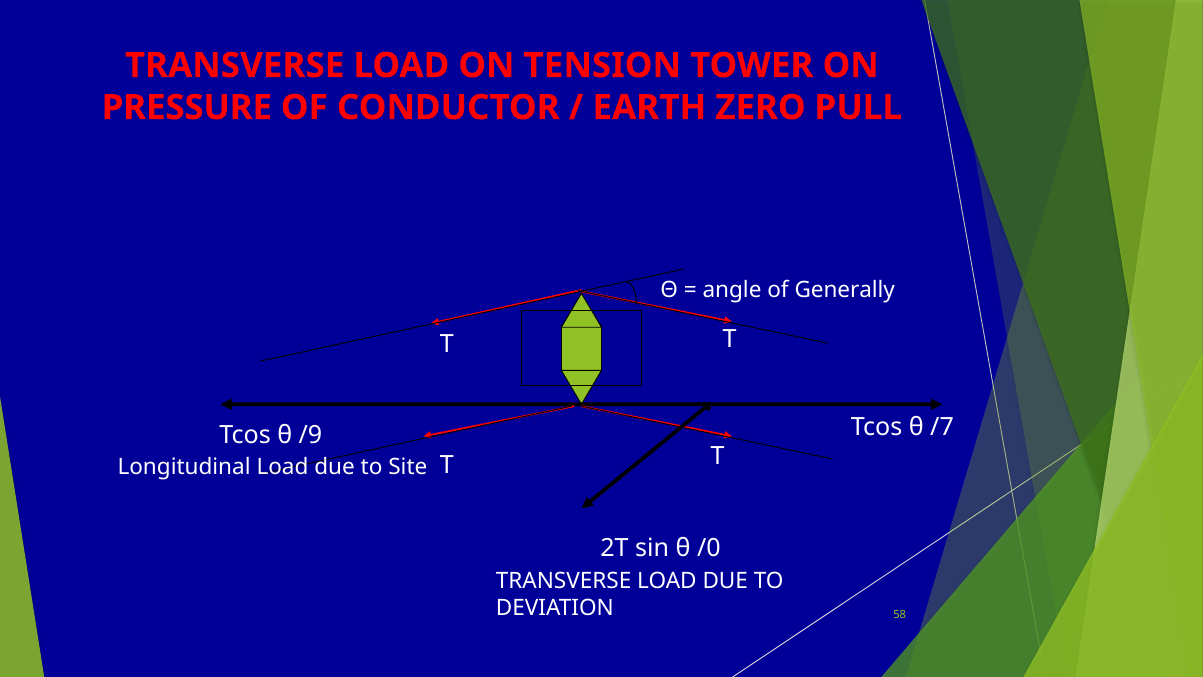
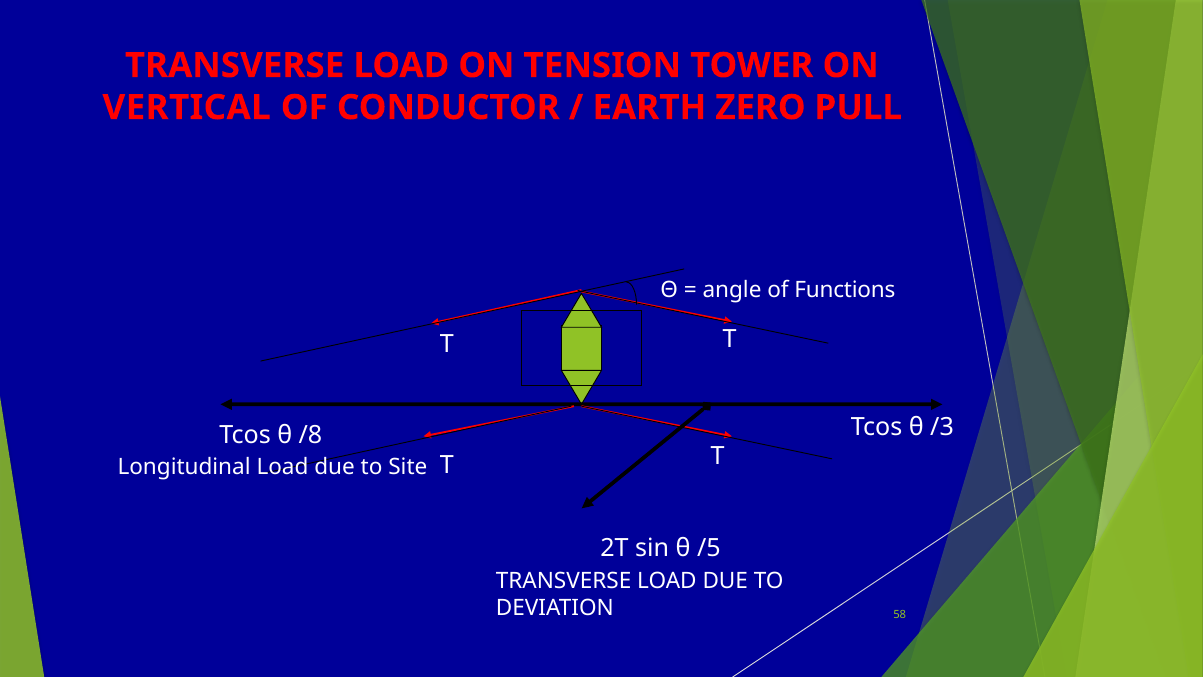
PRESSURE: PRESSURE -> VERTICAL (187, 108)
Generally: Generally -> Functions (845, 290)
/7: /7 -> /3 (942, 427)
/9: /9 -> /8 (310, 435)
/0: /0 -> /5 (709, 548)
